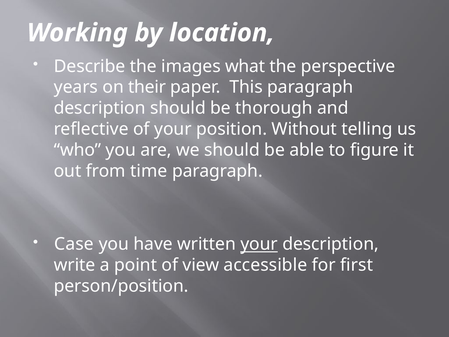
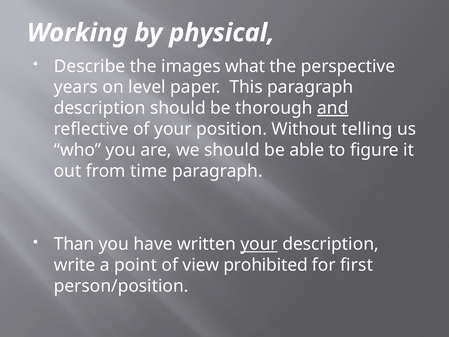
location: location -> physical (222, 33)
their: their -> level (147, 87)
and underline: none -> present (333, 108)
Case: Case -> Than (74, 244)
accessible: accessible -> prohibited (266, 265)
